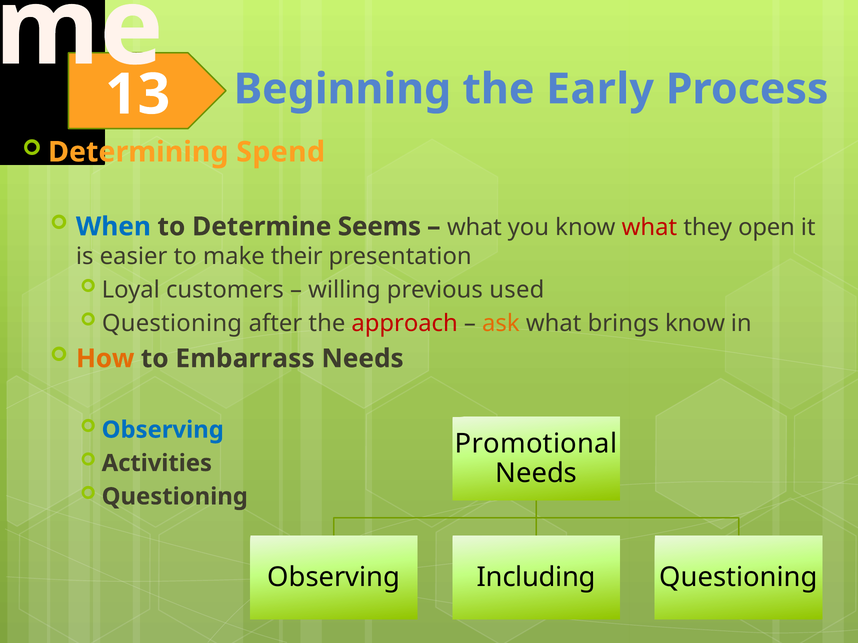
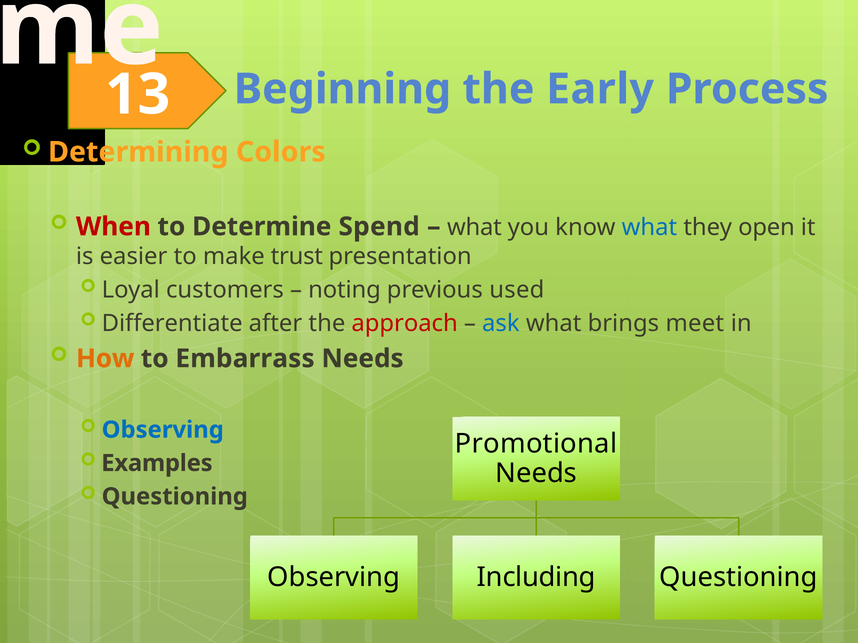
Spend: Spend -> Colors (281, 152)
When colour: blue -> red (113, 227)
Seems: Seems -> Spend (379, 227)
what colour: red -> blue (649, 228)
their: their -> trust (297, 257)
willing: willing -> noting (345, 290)
Questioning: Questioning -> Differentiate (172, 323)
ask colour: orange -> blue (501, 323)
brings know: know -> meet (695, 323)
Activities: Activities -> Examples (157, 464)
